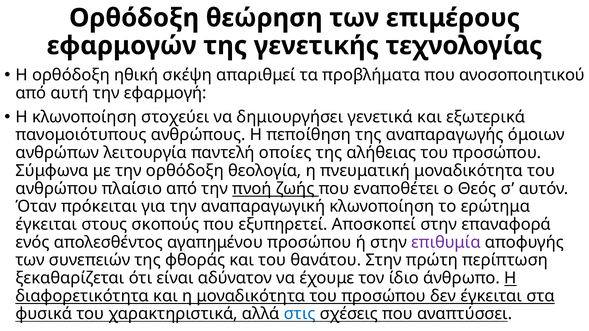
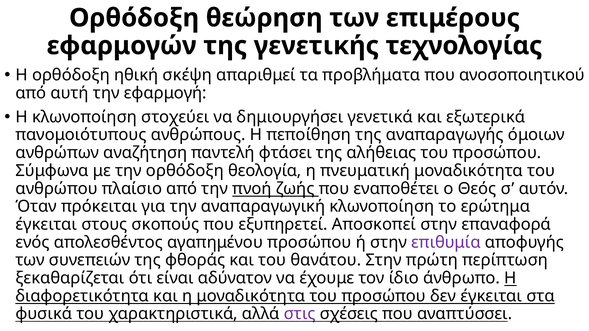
λειτουργία: λειτουργία -> αναζήτηση (145, 153)
οποίες: οποίες -> φτάσει (285, 153)
στις colour: blue -> purple (300, 314)
